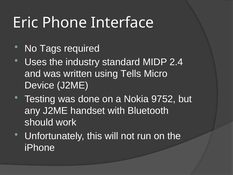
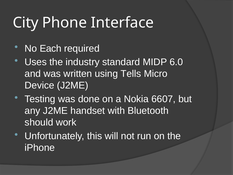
Eric: Eric -> City (26, 23)
Tags: Tags -> Each (51, 48)
2.4: 2.4 -> 6.0 (176, 62)
9752: 9752 -> 6607 (164, 99)
